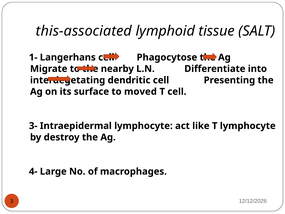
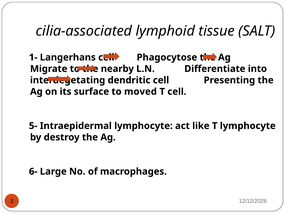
this-associated: this-associated -> cilia-associated (84, 31)
3-: 3- -> 5- (33, 126)
4-: 4- -> 6- (33, 171)
